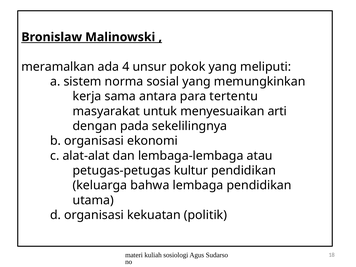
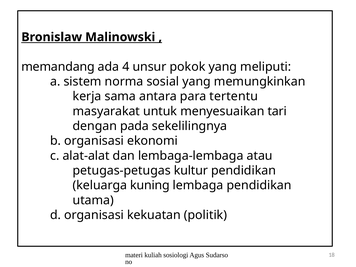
meramalkan: meramalkan -> memandang (58, 67)
arti: arti -> tari (277, 111)
bahwa: bahwa -> kuning (150, 185)
